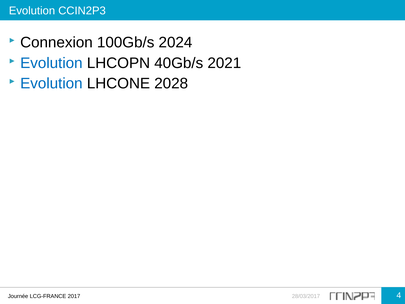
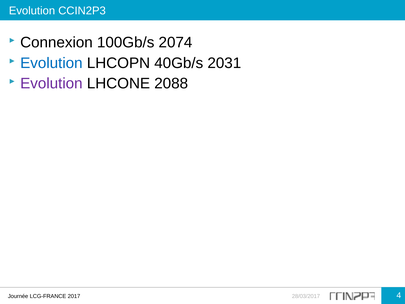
2024: 2024 -> 2074 (175, 43)
2021: 2021 -> 2031 (224, 63)
Evolution colour: blue -> purple (51, 84)
2028: 2028 -> 2088 (171, 84)
